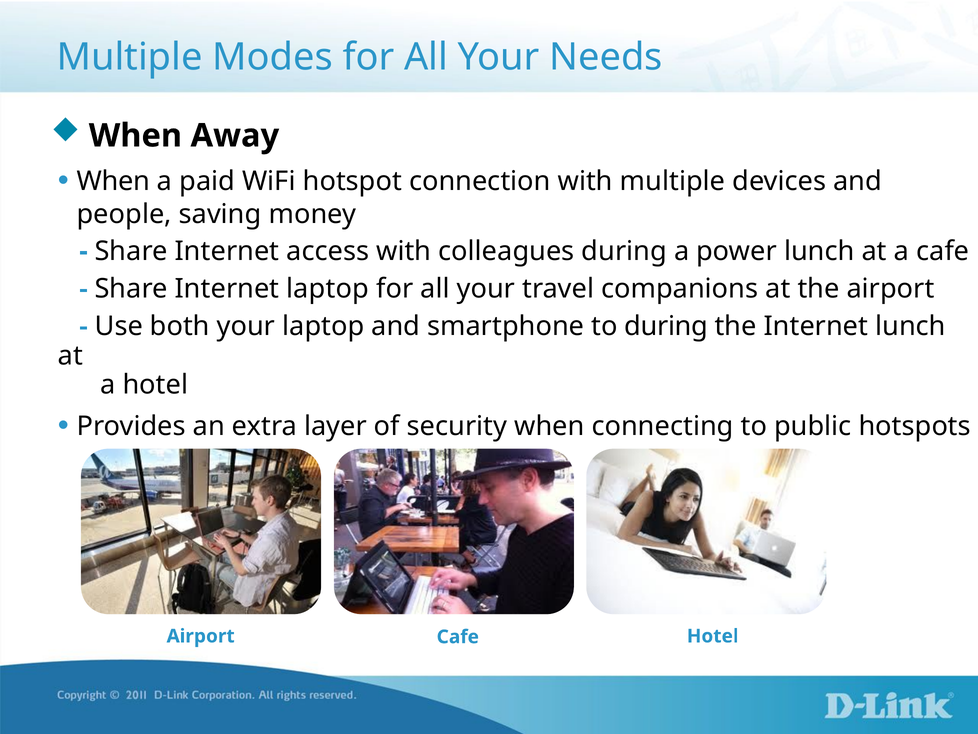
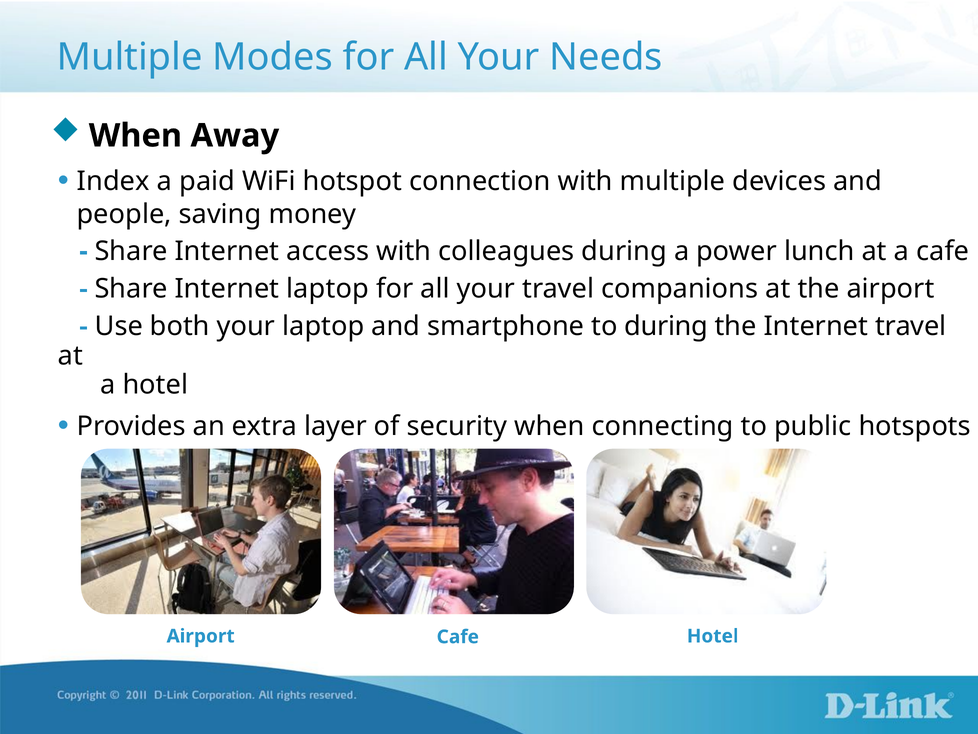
When: When -> Index (113, 181)
Internet lunch: lunch -> travel (911, 326)
